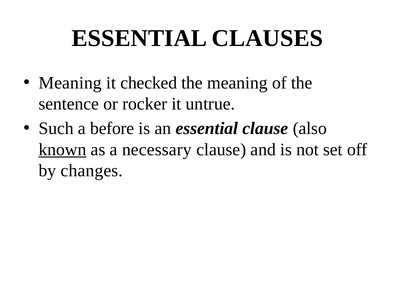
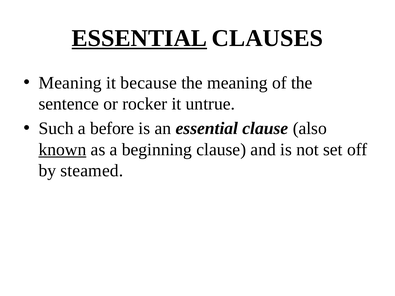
ESSENTIAL underline: none -> present (139, 38)
checked: checked -> because (149, 83)
necessary: necessary -> beginning (157, 150)
changes: changes -> steamed (92, 171)
